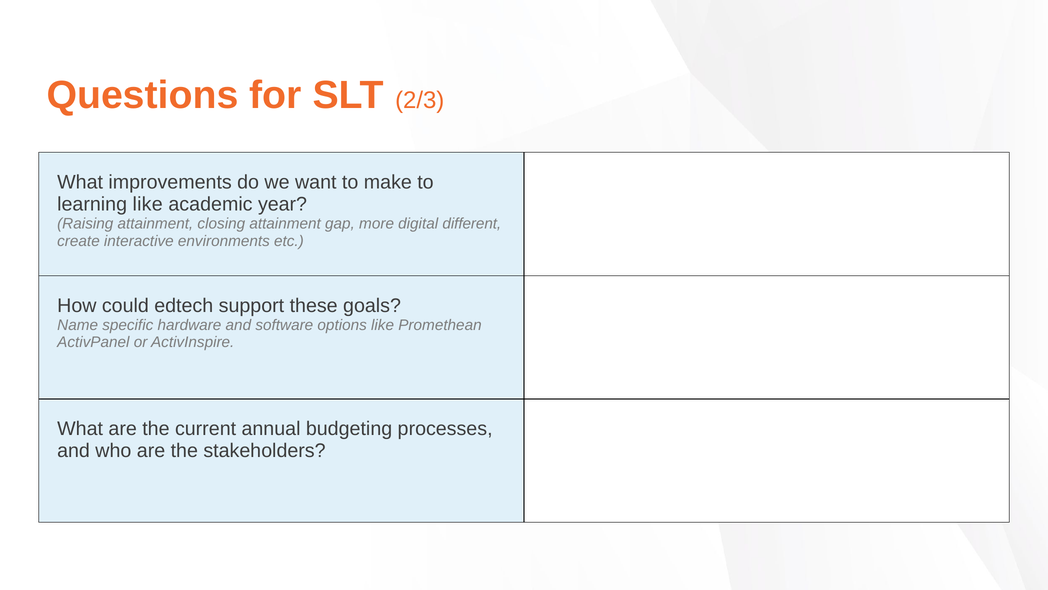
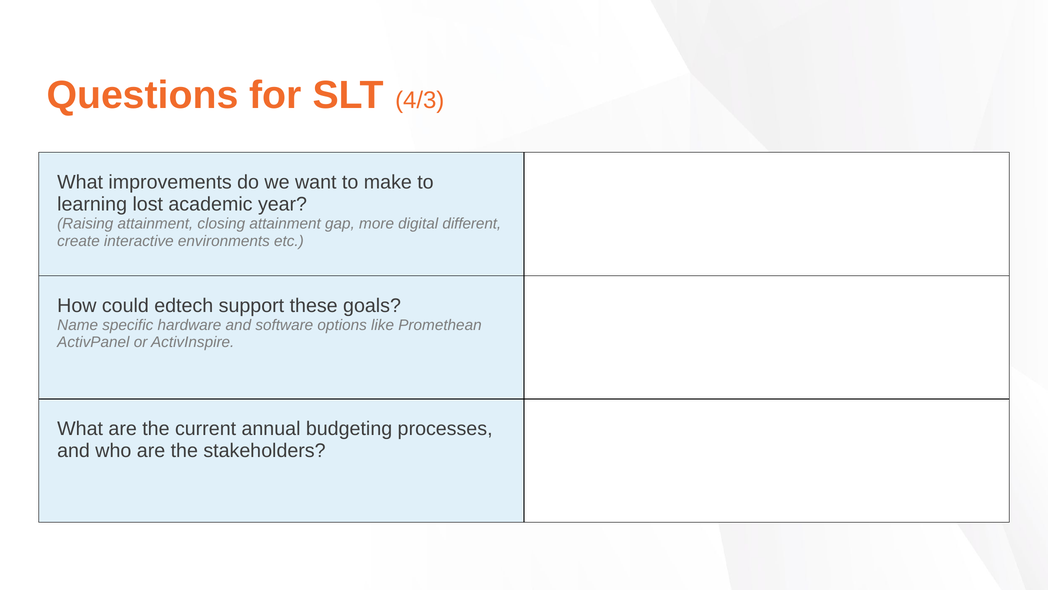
2/3: 2/3 -> 4/3 (420, 100)
learning like: like -> lost (148, 204)
